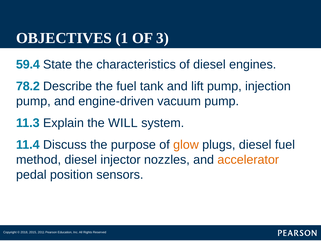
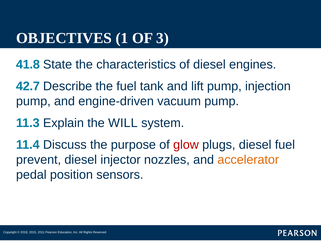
59.4: 59.4 -> 41.8 (28, 65)
78.2: 78.2 -> 42.7 (28, 86)
glow colour: orange -> red (186, 145)
method: method -> prevent (39, 160)
